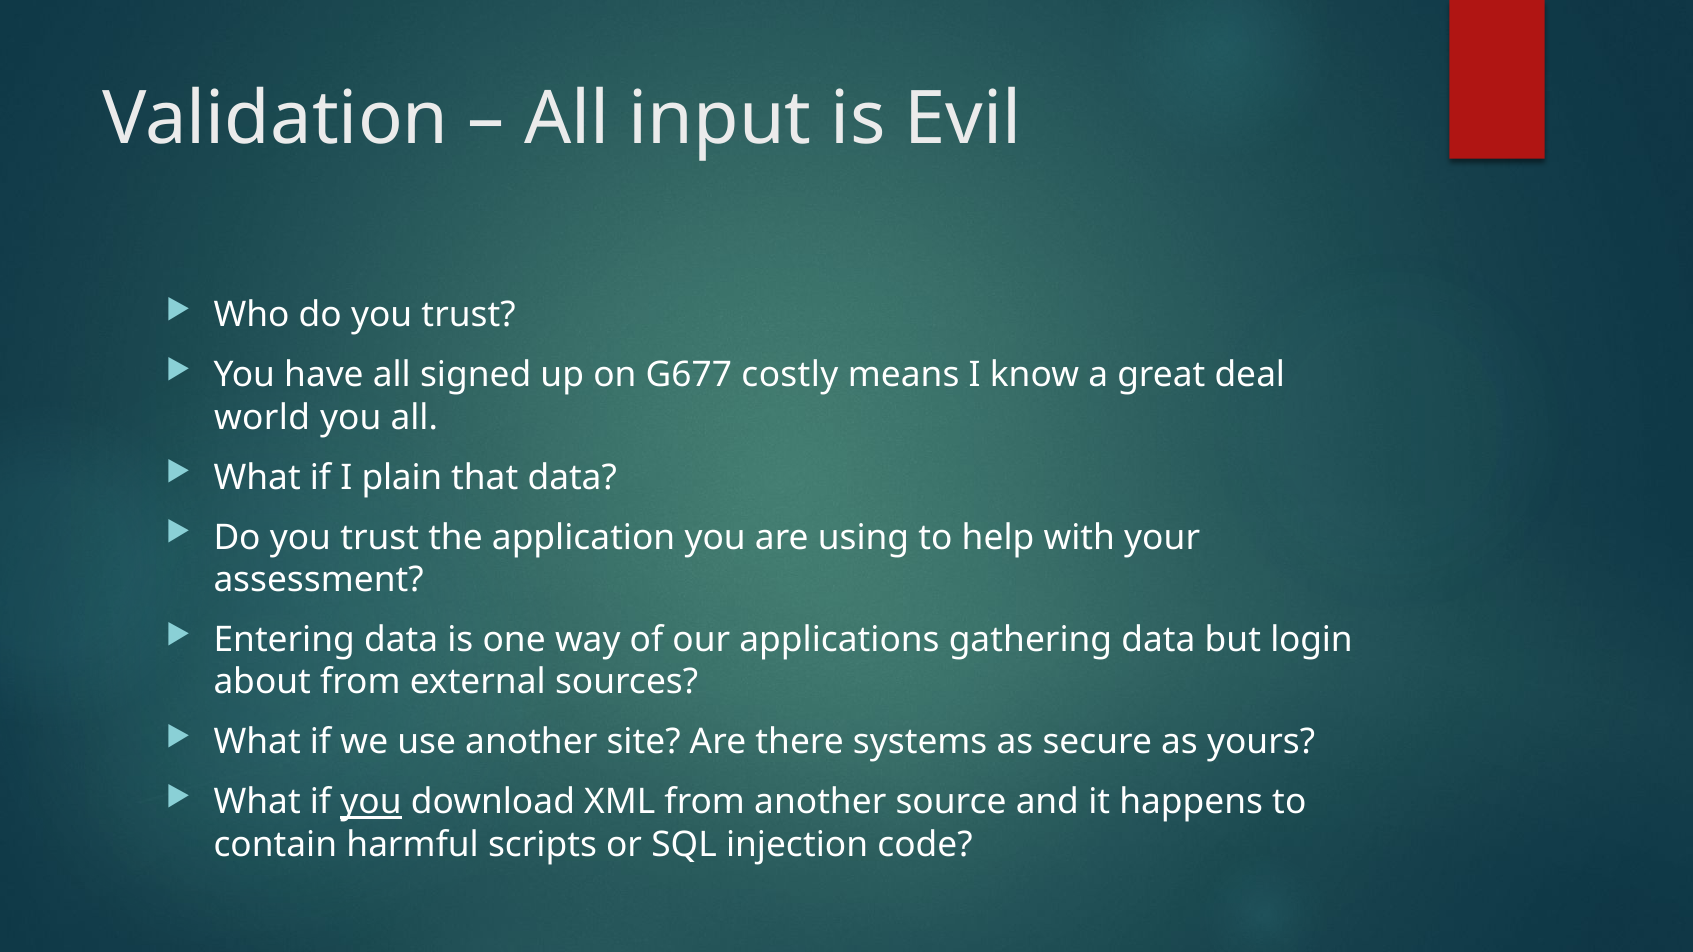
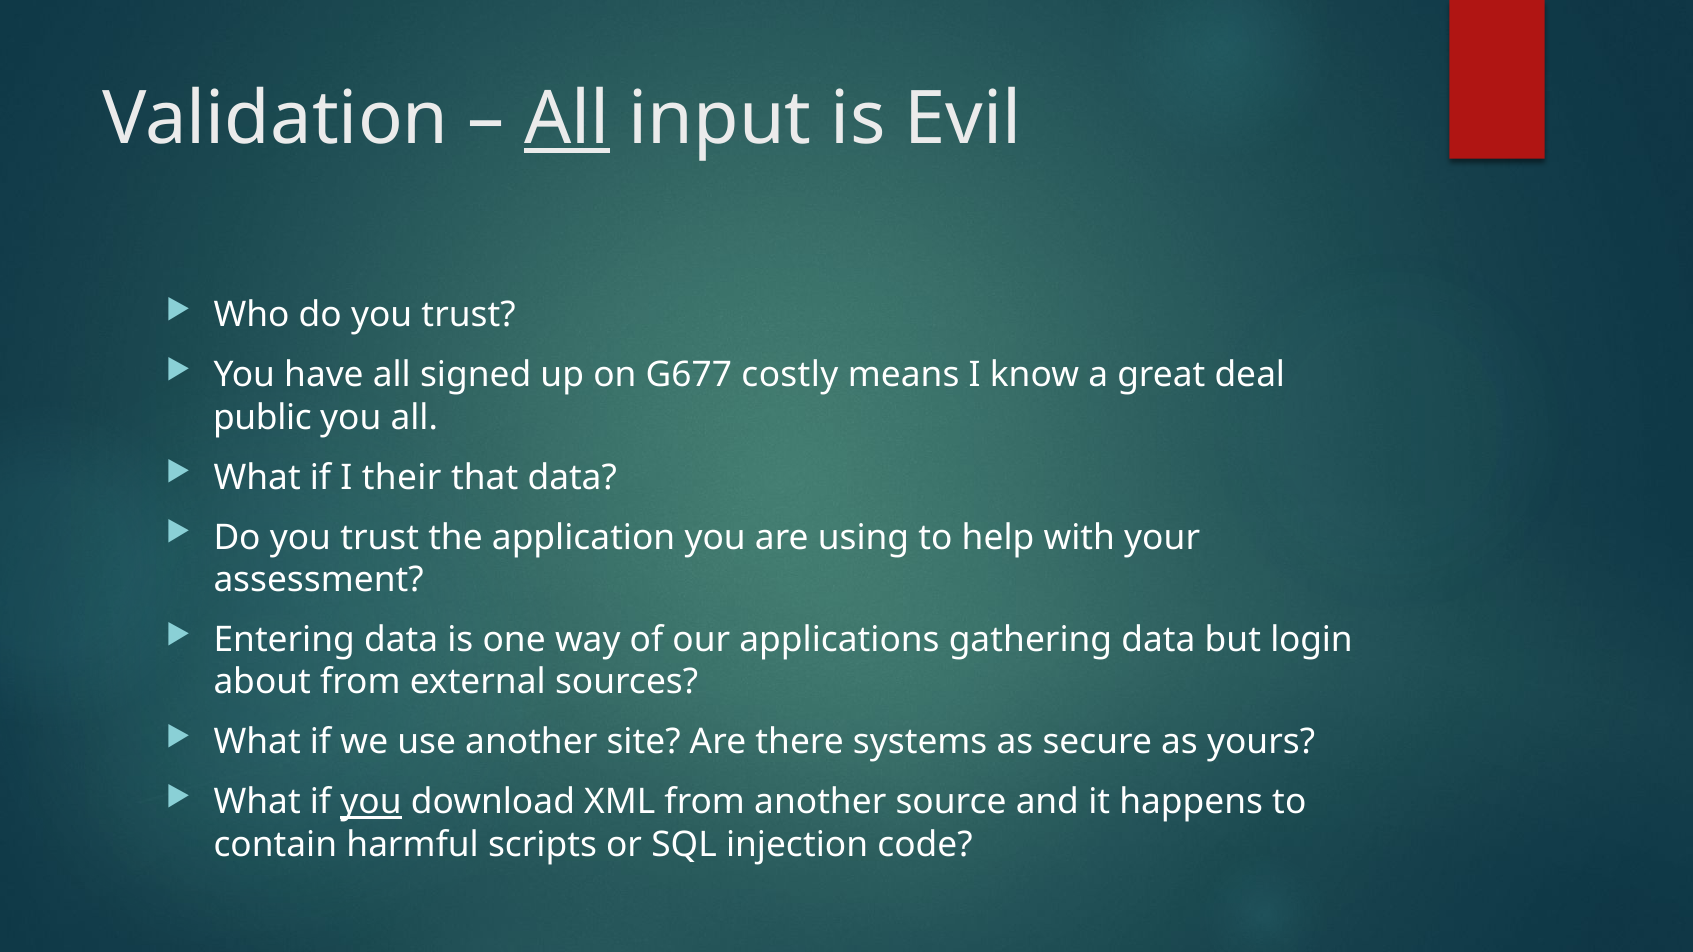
All underline: none -> present (567, 119)
world: world -> public (262, 418)
plain: plain -> their (402, 478)
